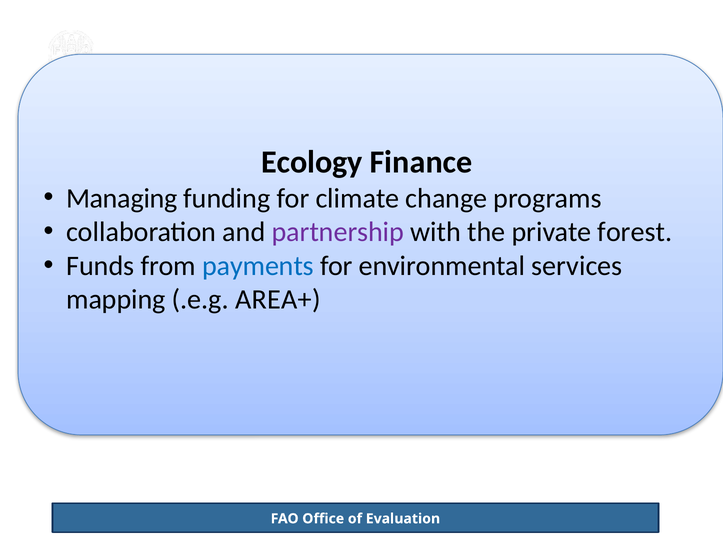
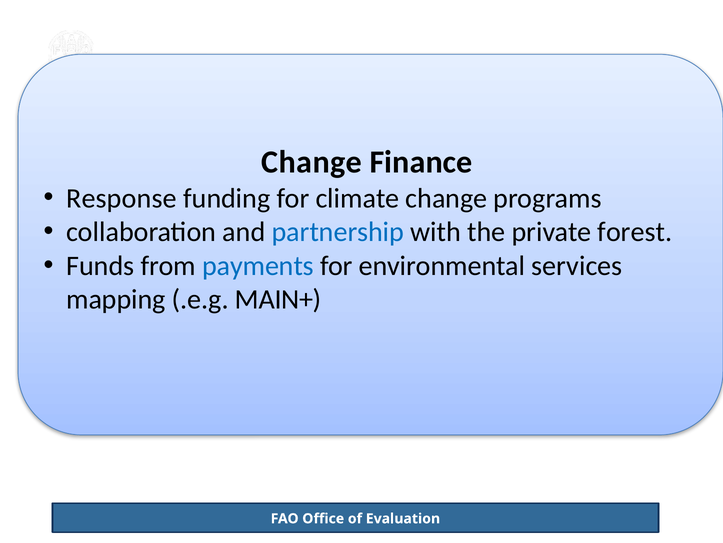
Ecology: Ecology -> Change (312, 162)
Managing: Managing -> Response (122, 198)
partnership colour: purple -> blue (338, 232)
AREA+: AREA+ -> MAIN+ (278, 299)
